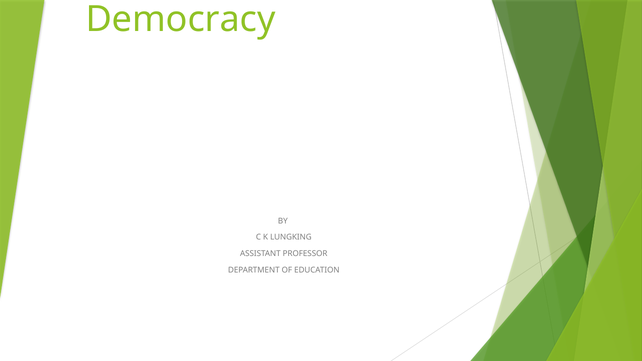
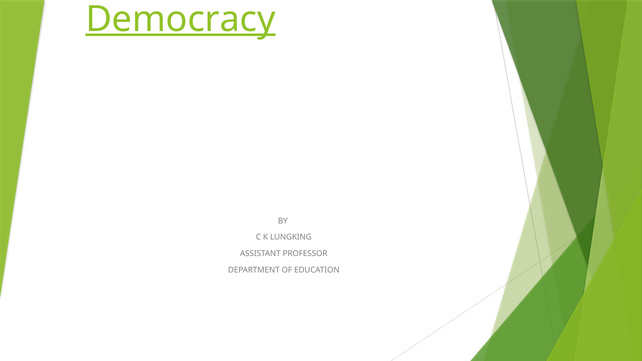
Democracy underline: none -> present (181, 19)
